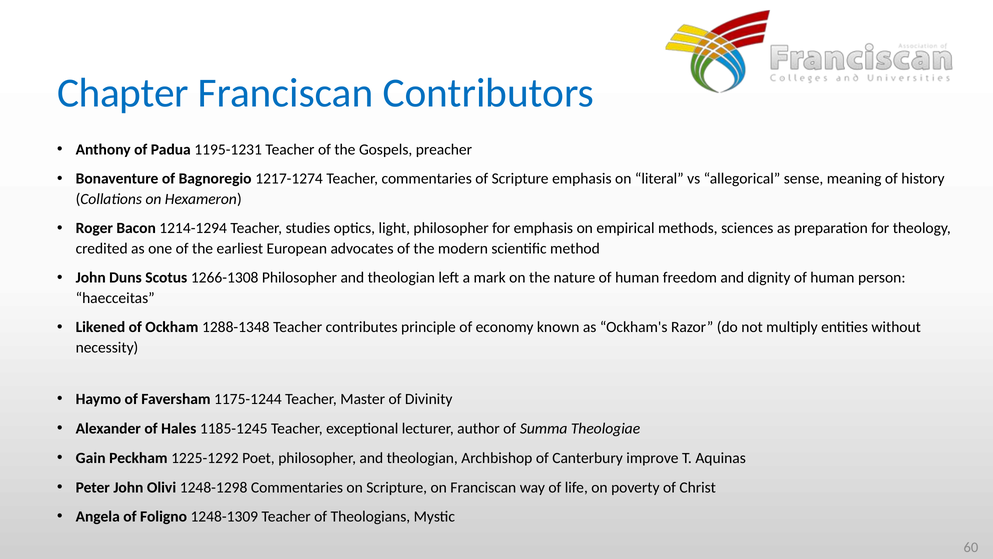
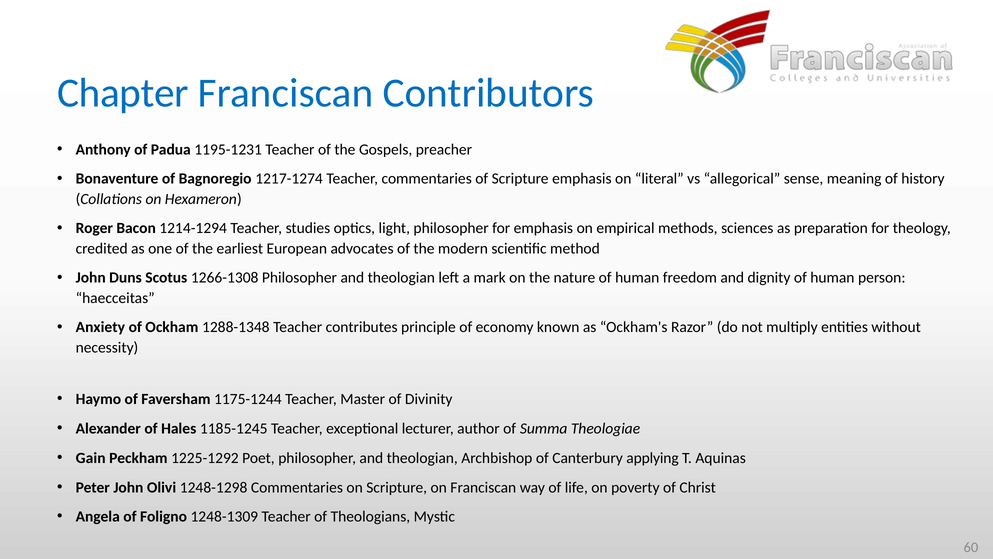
Likened: Likened -> Anxiety (100, 327)
improve: improve -> applying (653, 458)
